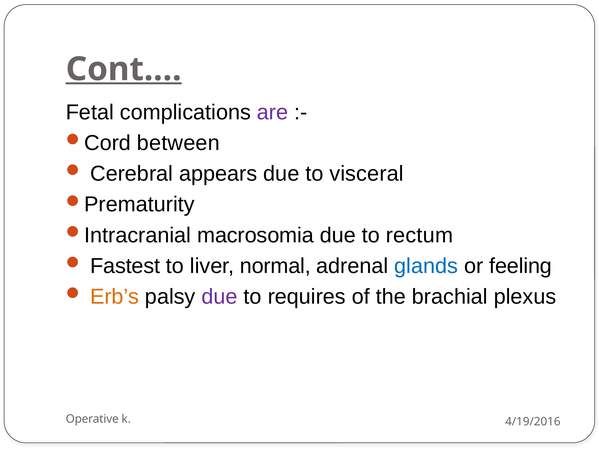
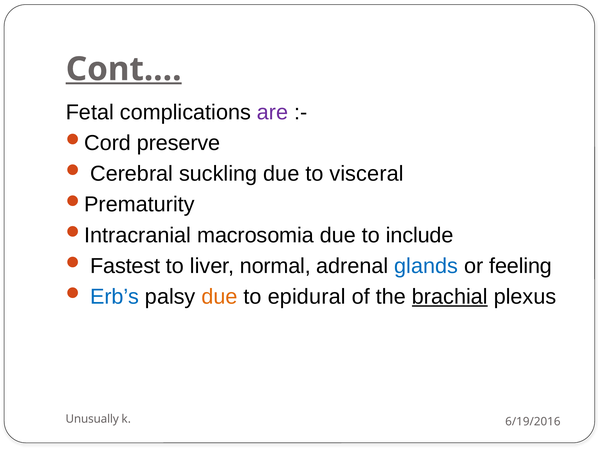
between: between -> preserve (179, 143)
appears: appears -> suckling (218, 174)
rectum: rectum -> include (420, 235)
Erb’s colour: orange -> blue (115, 297)
due colour: purple -> orange (220, 297)
requires: requires -> epidural (307, 297)
brachial underline: none -> present (450, 297)
Operative: Operative -> Unusually (92, 419)
4/19/2016: 4/19/2016 -> 6/19/2016 (533, 422)
